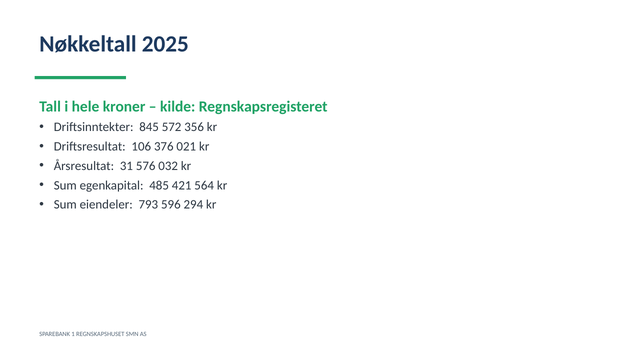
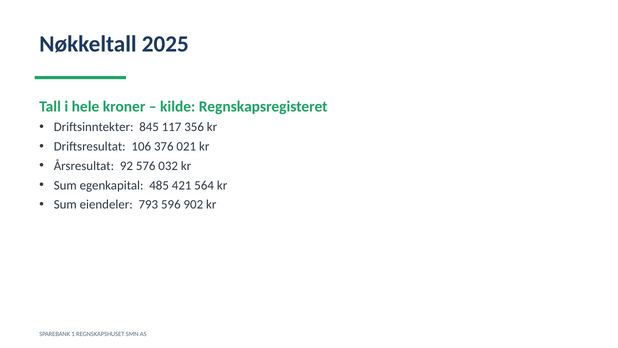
572: 572 -> 117 (172, 127)
31: 31 -> 92 (126, 166)
294: 294 -> 902 (193, 204)
